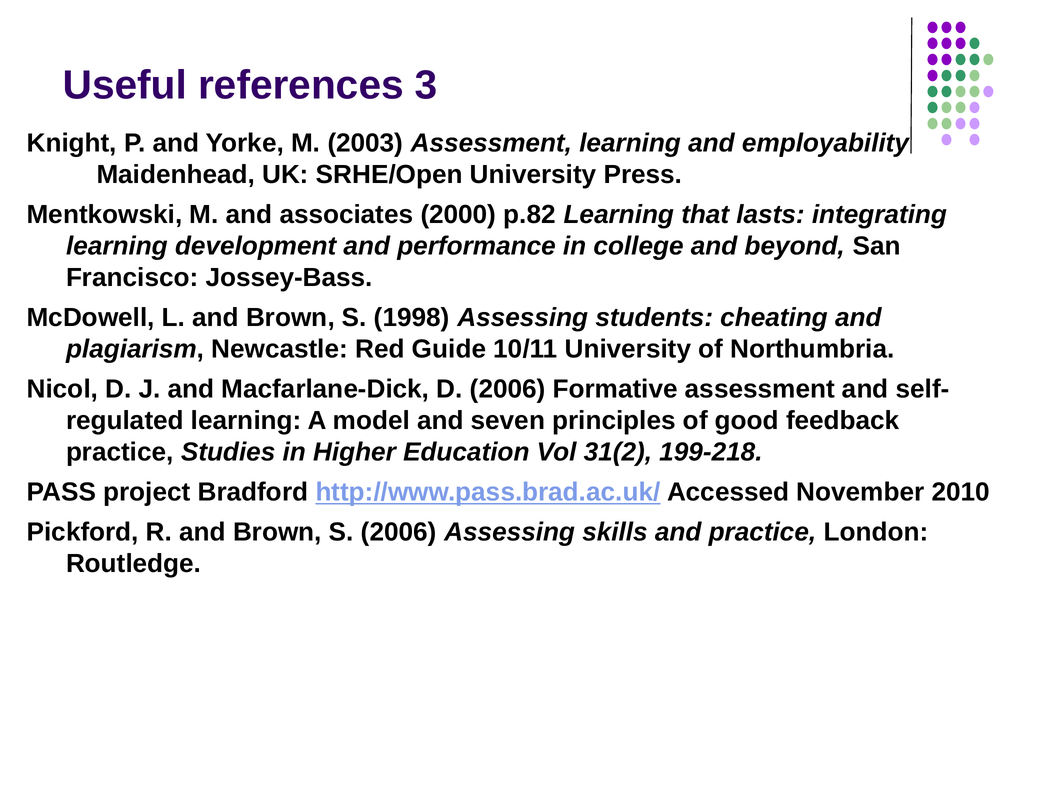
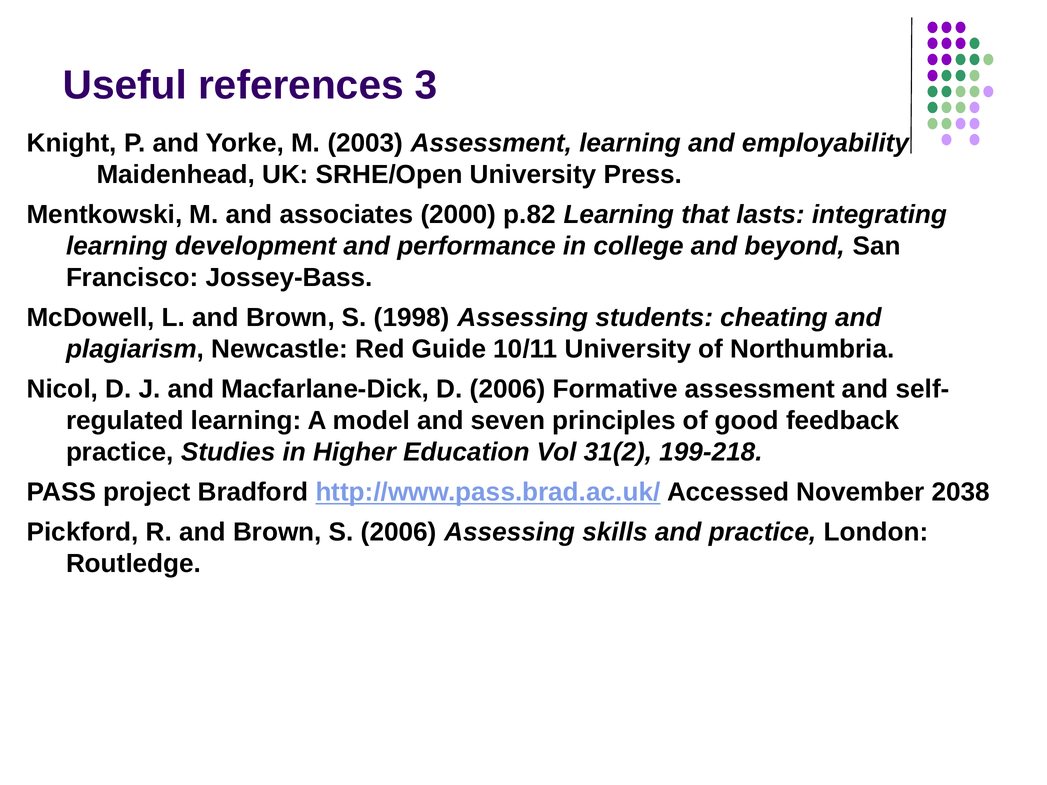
2010: 2010 -> 2038 (961, 492)
